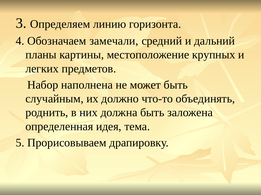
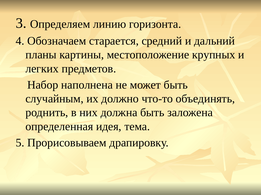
замечали: замечали -> старается (114, 41)
